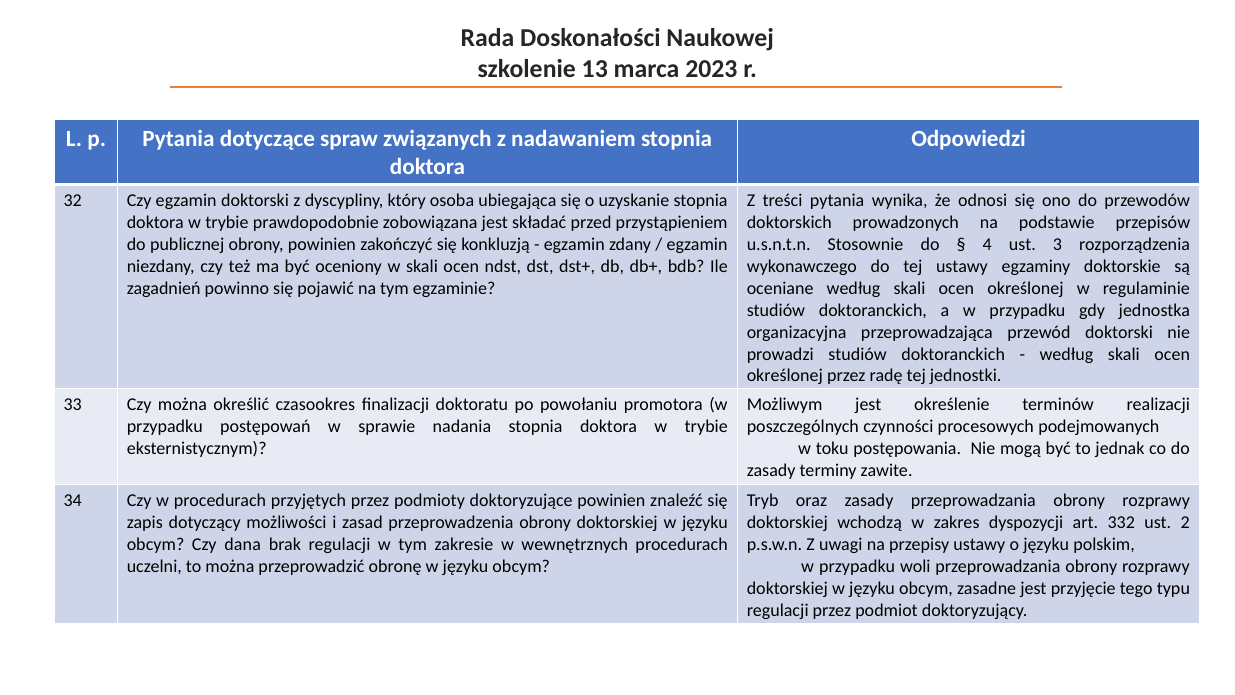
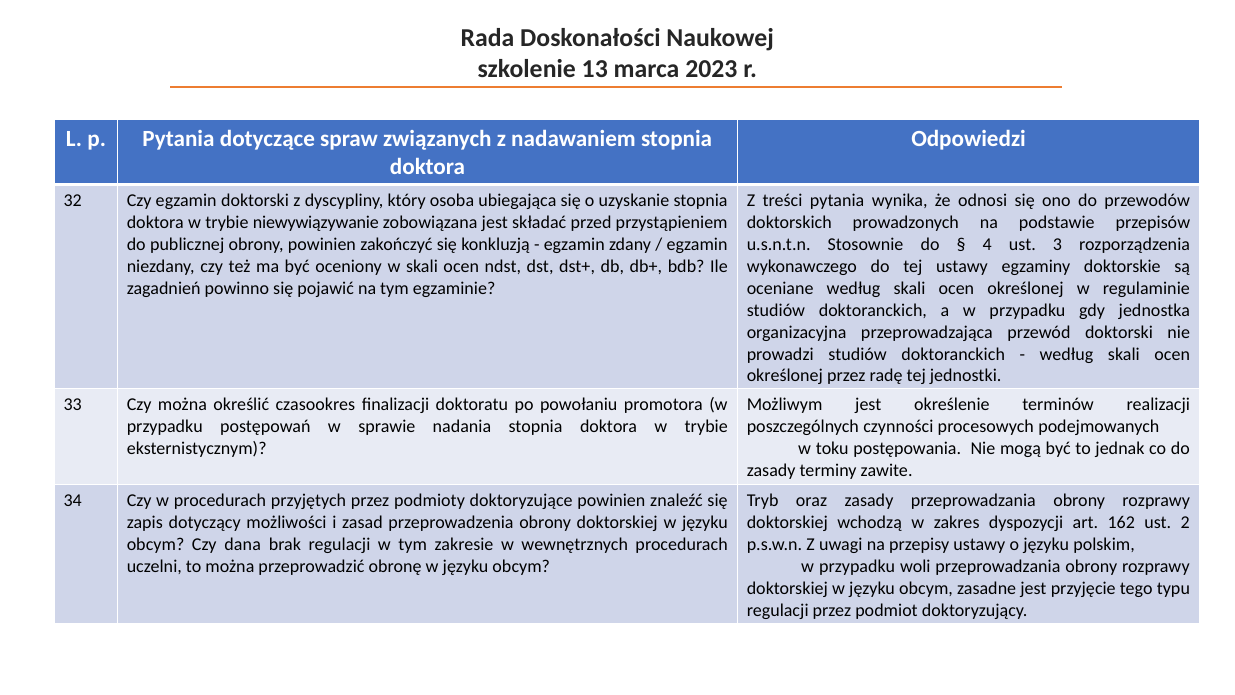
prawdopodobnie: prawdopodobnie -> niewywiązywanie (316, 222)
332: 332 -> 162 (1121, 522)
